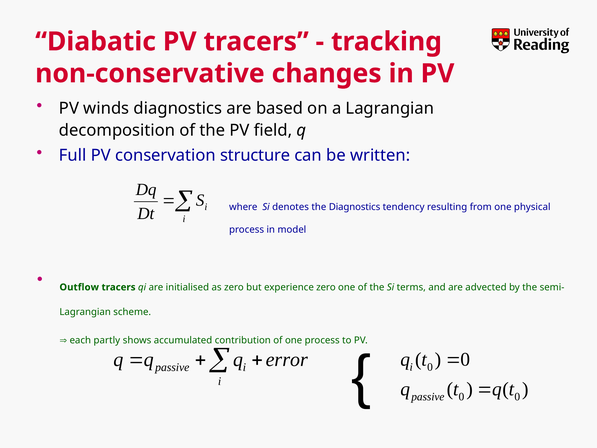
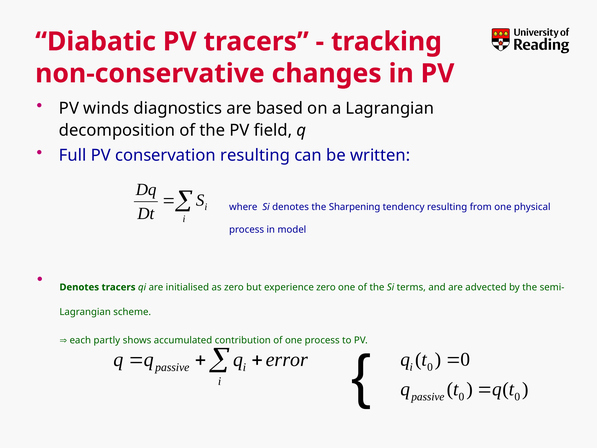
conservation structure: structure -> resulting (255, 155)
the Diagnostics: Diagnostics -> Sharpening (355, 207)
Outflow: Outflow -> Denotes (79, 287)
